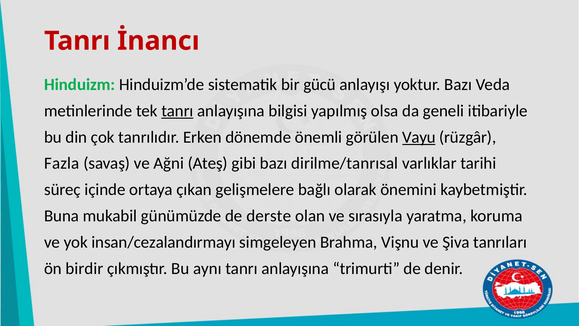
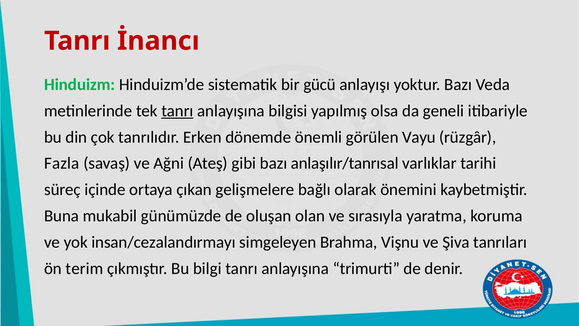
Vayu underline: present -> none (419, 137)
dirilme/tanrısal: dirilme/tanrısal -> anlaşılır/tanrısal (345, 163)
derste: derste -> oluşan (269, 216)
birdir: birdir -> terim (84, 268)
aynı: aynı -> bilgi (207, 268)
